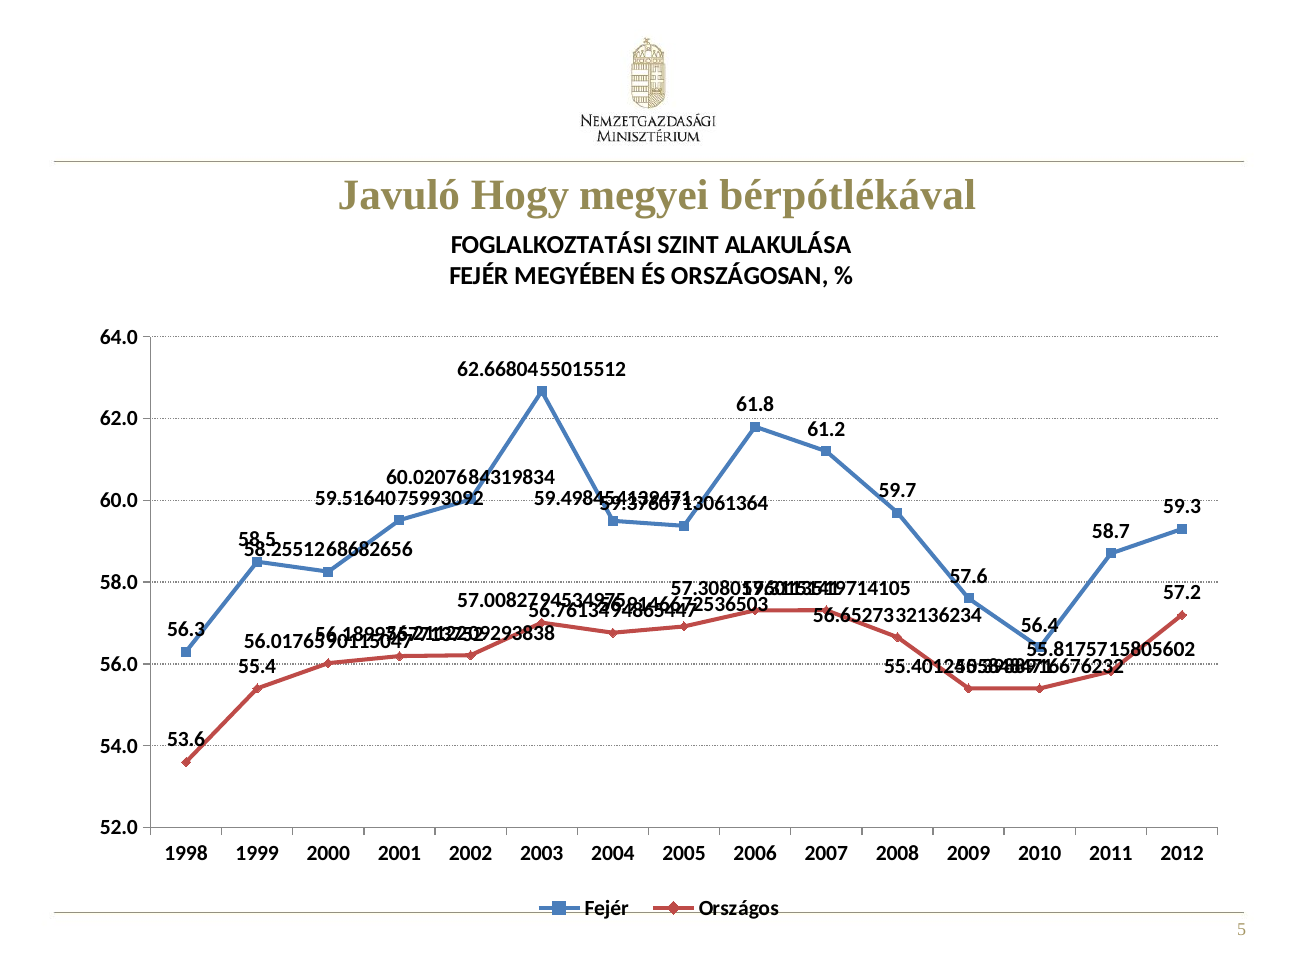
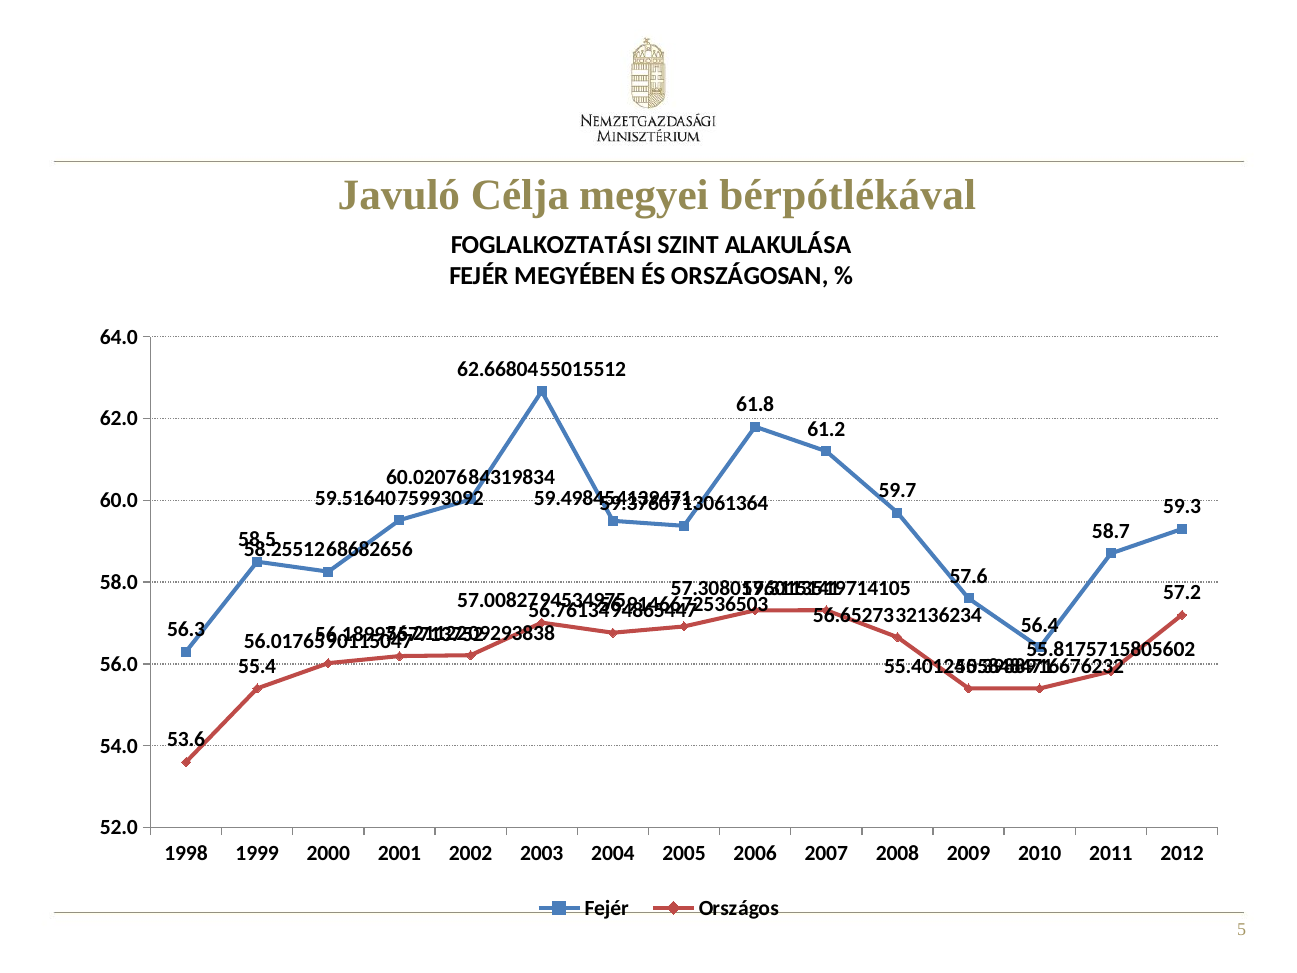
Hogy: Hogy -> Célja (520, 195)
